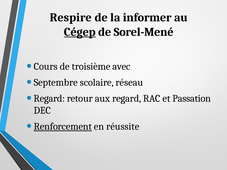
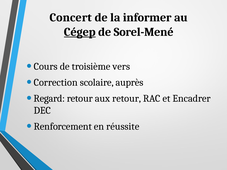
Respire: Respire -> Concert (71, 18)
avec: avec -> vers (121, 66)
Septembre: Septembre -> Correction (56, 82)
réseau: réseau -> auprès (129, 82)
aux regard: regard -> retour (127, 99)
Passation: Passation -> Encadrer (192, 99)
Renforcement underline: present -> none (63, 127)
